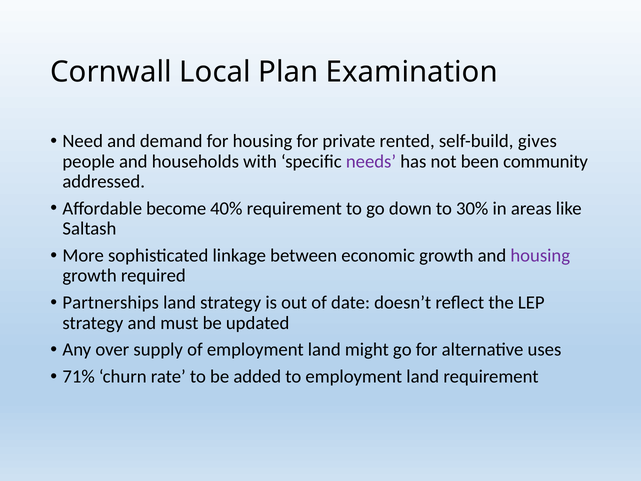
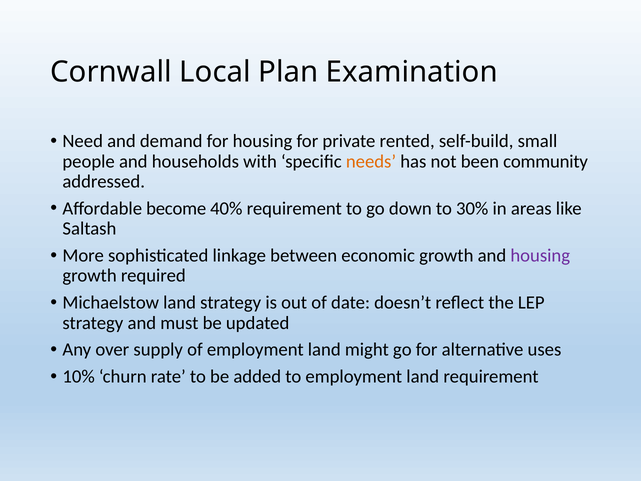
gives: gives -> small (538, 141)
needs colour: purple -> orange (371, 161)
Partnerships: Partnerships -> Michaelstow (111, 303)
71%: 71% -> 10% (79, 376)
